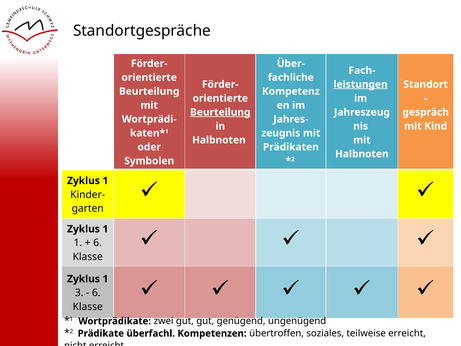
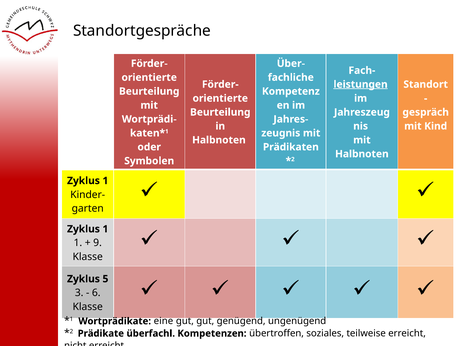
Beurteilung underline: present -> none (220, 112)
6: 6 -> 9 (98, 243)
1: 1 -> 5 (105, 279)
zwei: zwei -> eine (163, 321)
